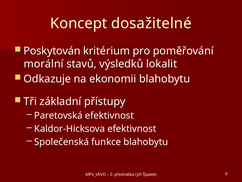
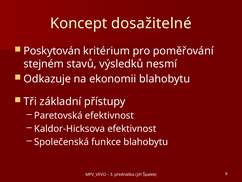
morální: morální -> stejném (44, 64)
lokalit: lokalit -> nesmí (162, 64)
